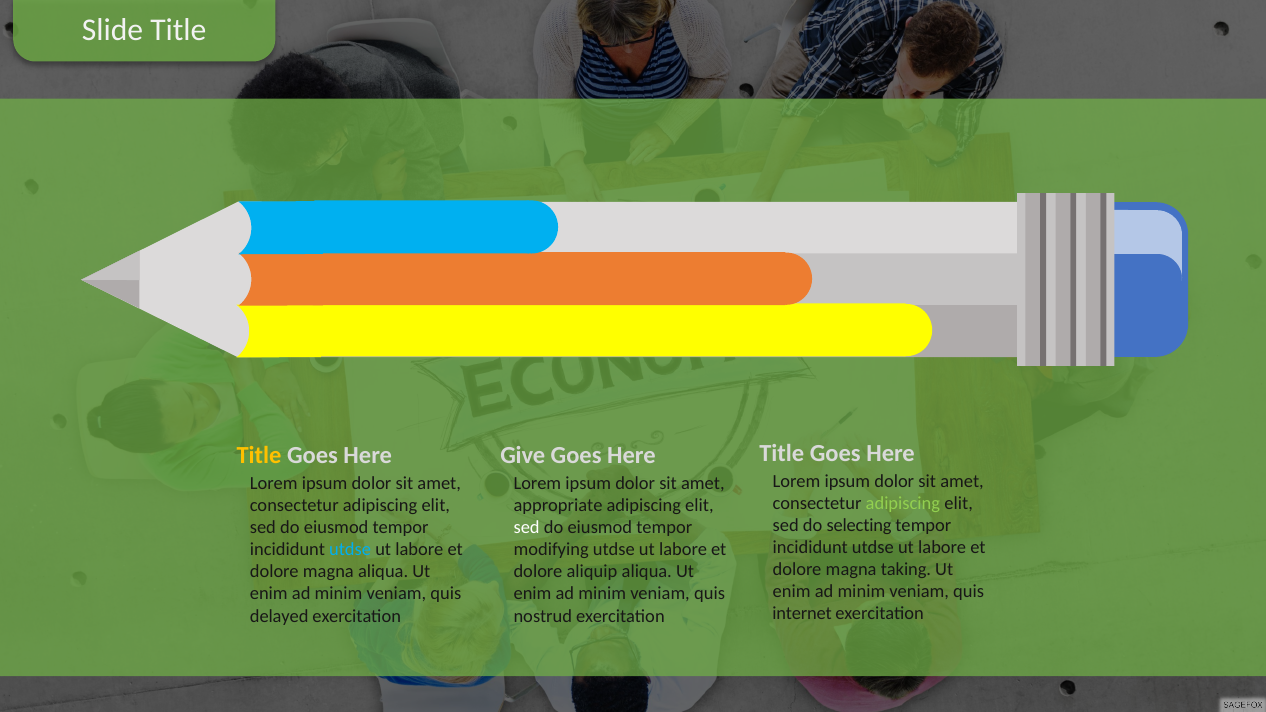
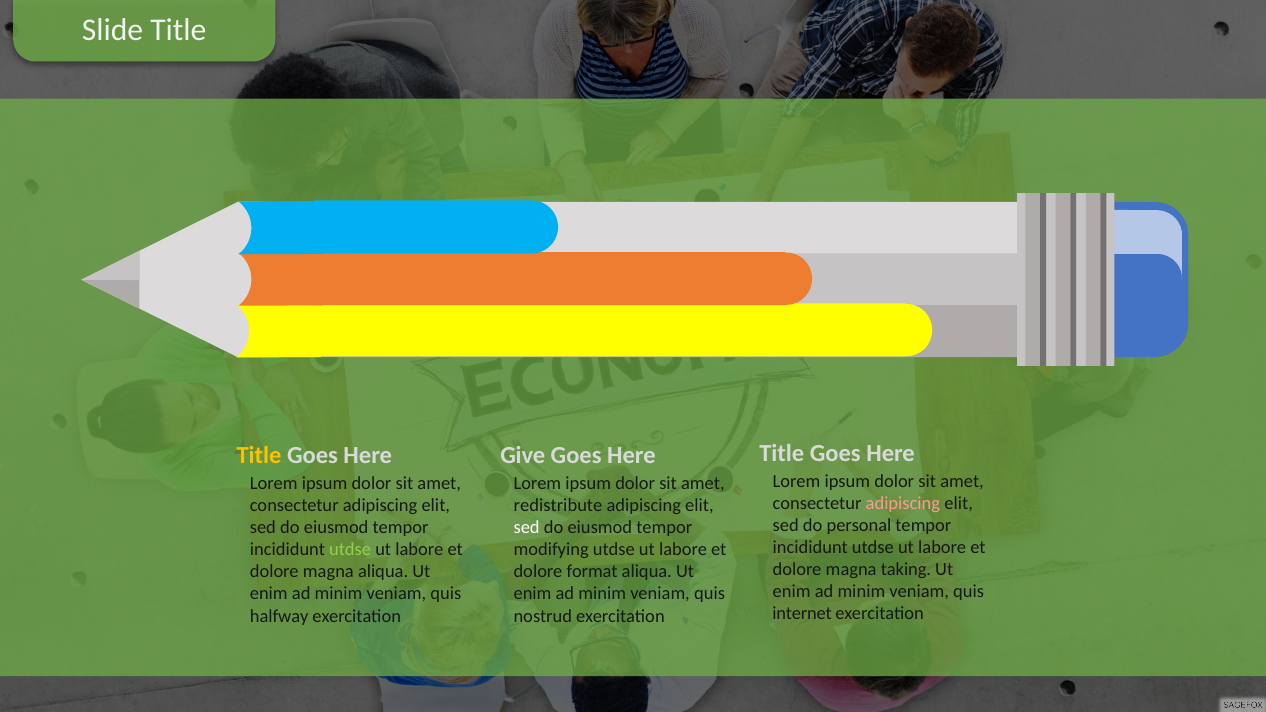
adipiscing colour: light green -> pink (903, 503)
appropriate: appropriate -> redistribute (558, 505)
selecting: selecting -> personal (859, 525)
utdse colour: light blue -> light green (350, 550)
aliquip: aliquip -> format (592, 572)
delayed: delayed -> halfway (279, 616)
